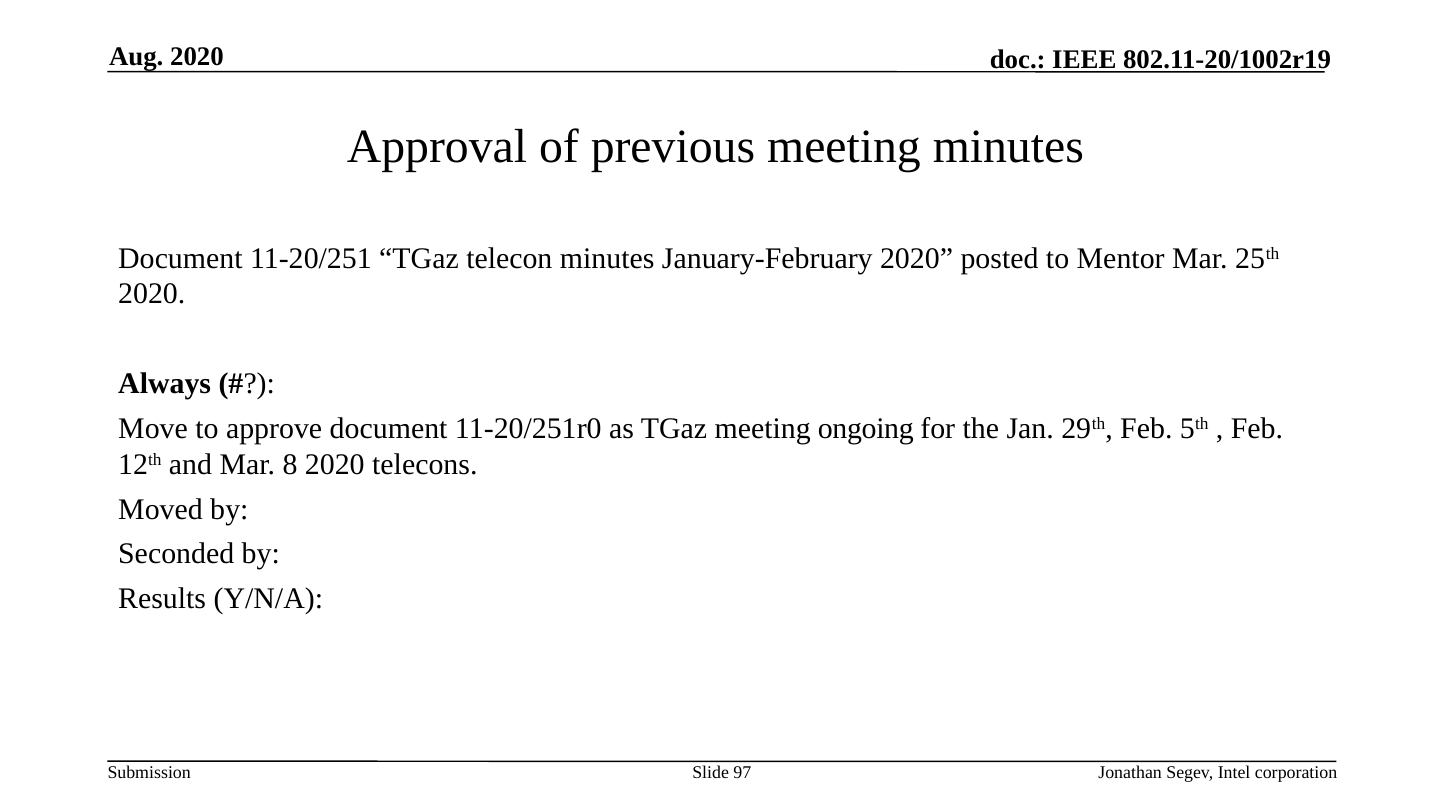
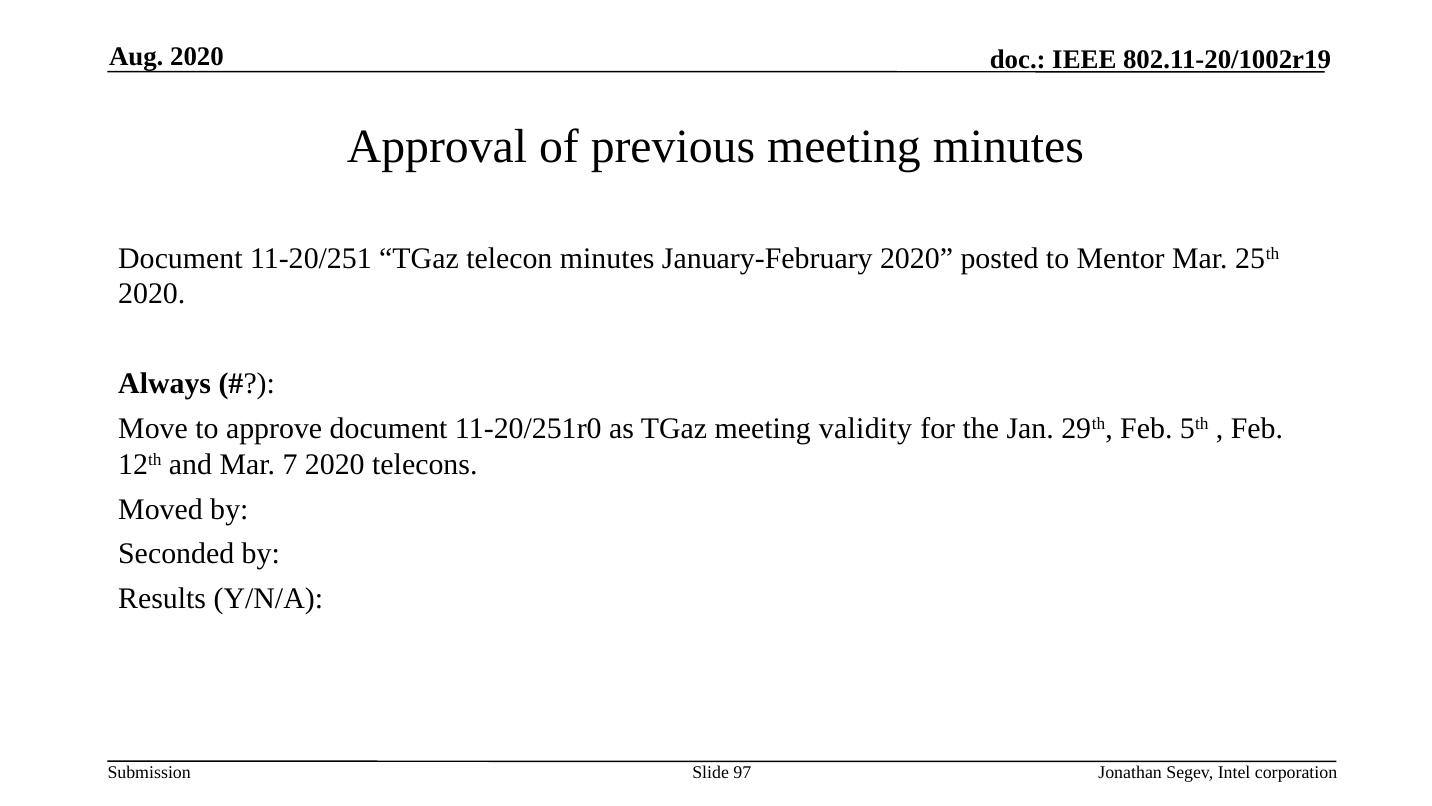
ongoing: ongoing -> validity (865, 428)
8: 8 -> 7 (290, 464)
